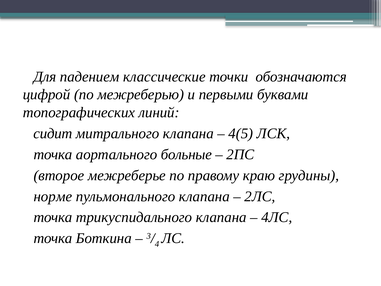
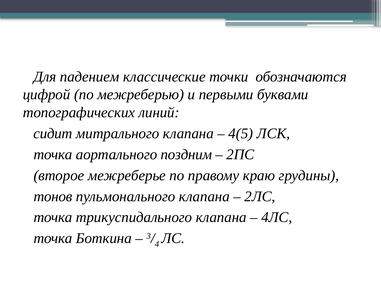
больные: больные -> поздним (186, 154)
норме: норме -> тонов (53, 196)
